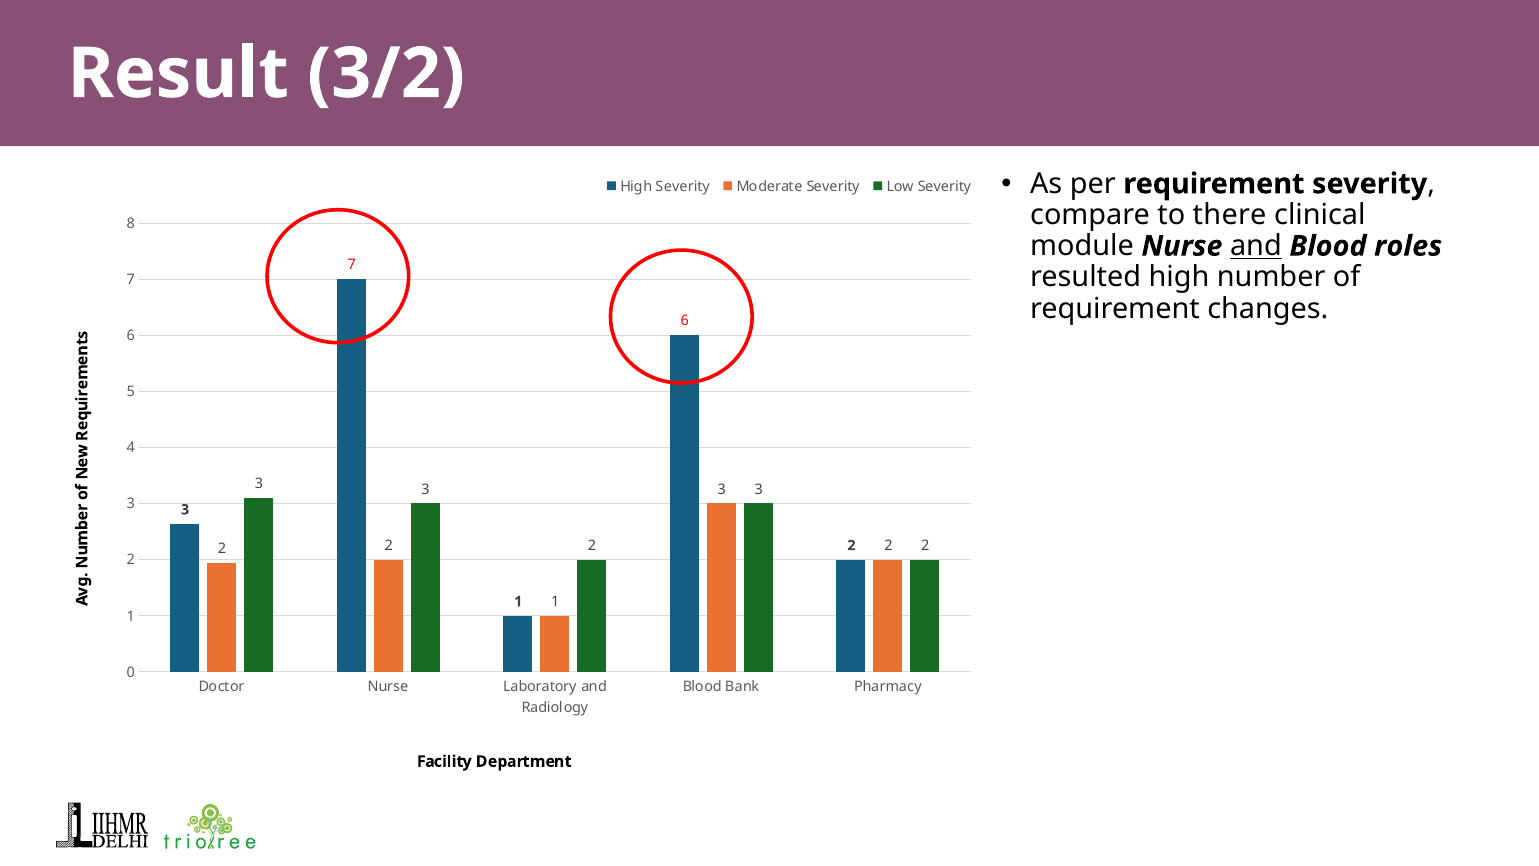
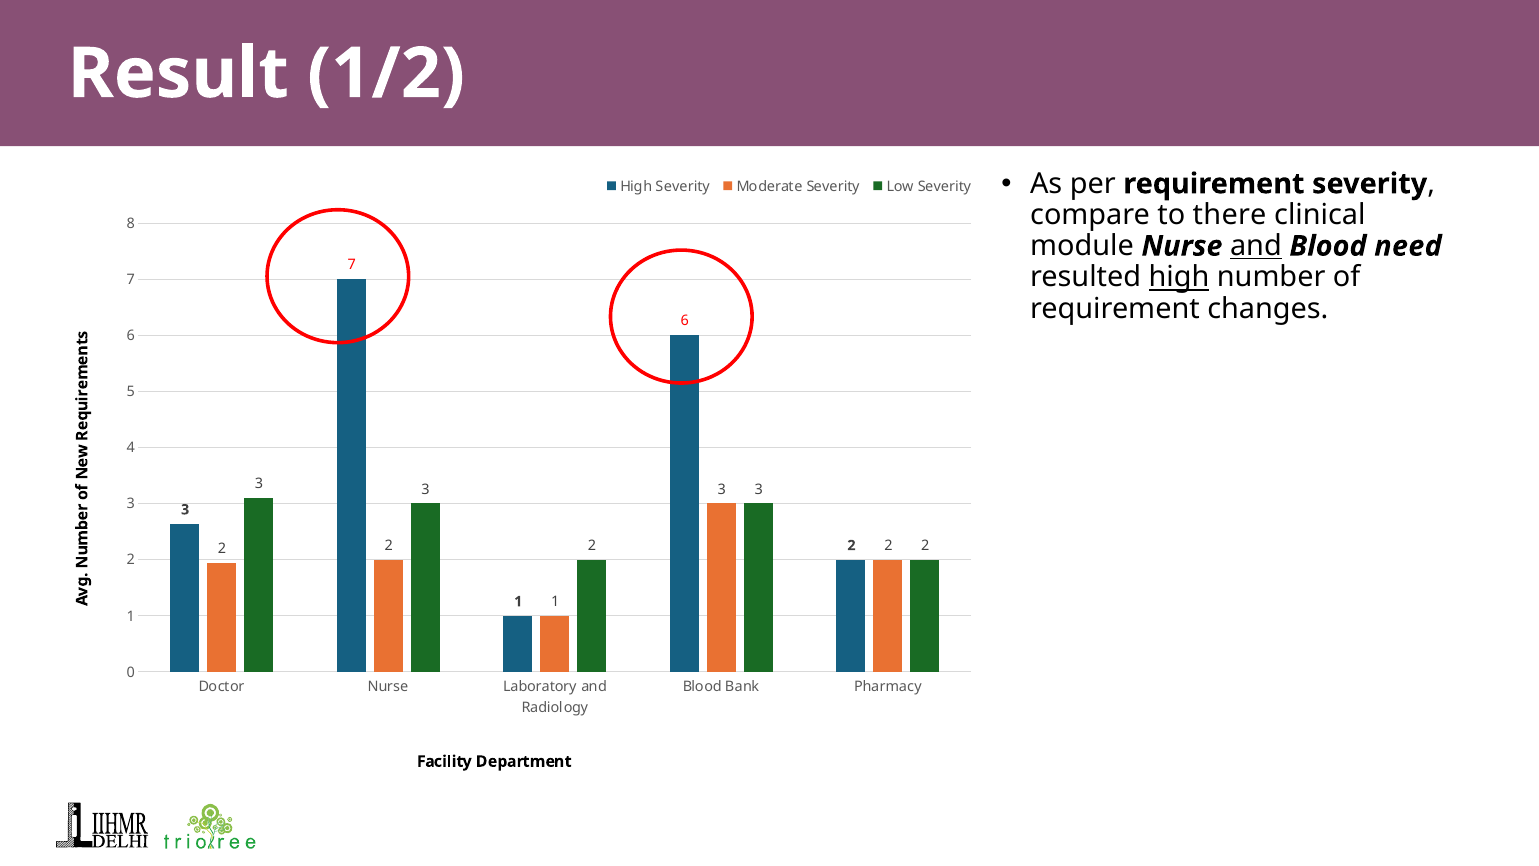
3/2: 3/2 -> 1/2 (386, 74)
roles: roles -> need (1408, 246)
high underline: none -> present (1179, 277)
